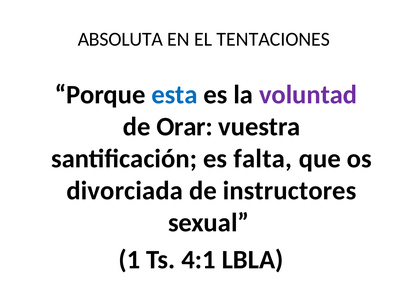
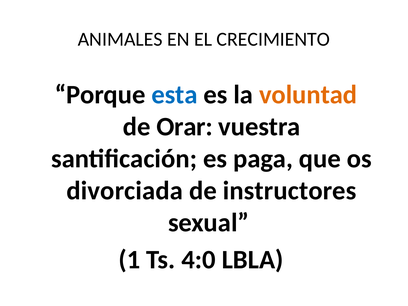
ABSOLUTA: ABSOLUTA -> ANIMALES (120, 39)
TENTACIONES: TENTACIONES -> CRECIMIENTO (273, 39)
voluntad colour: purple -> orange (308, 95)
falta: falta -> paga (263, 159)
4:1: 4:1 -> 4:0 (199, 260)
